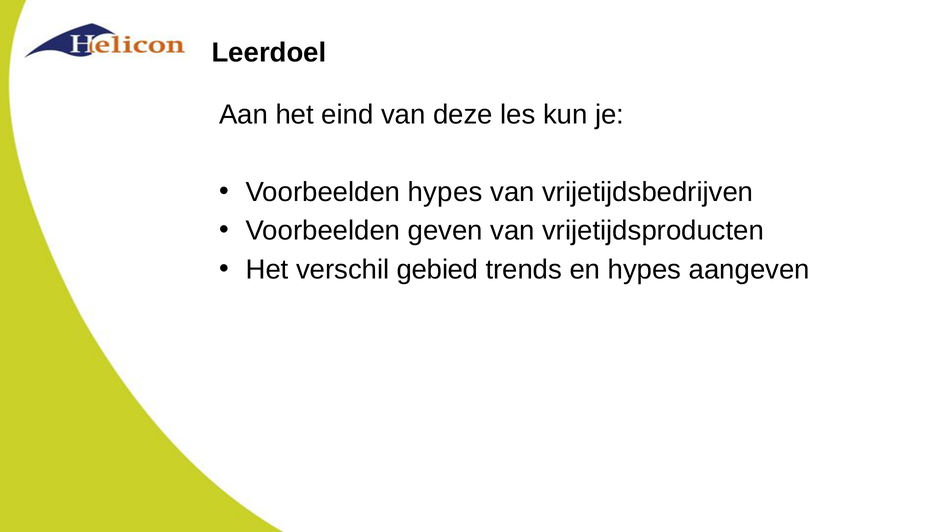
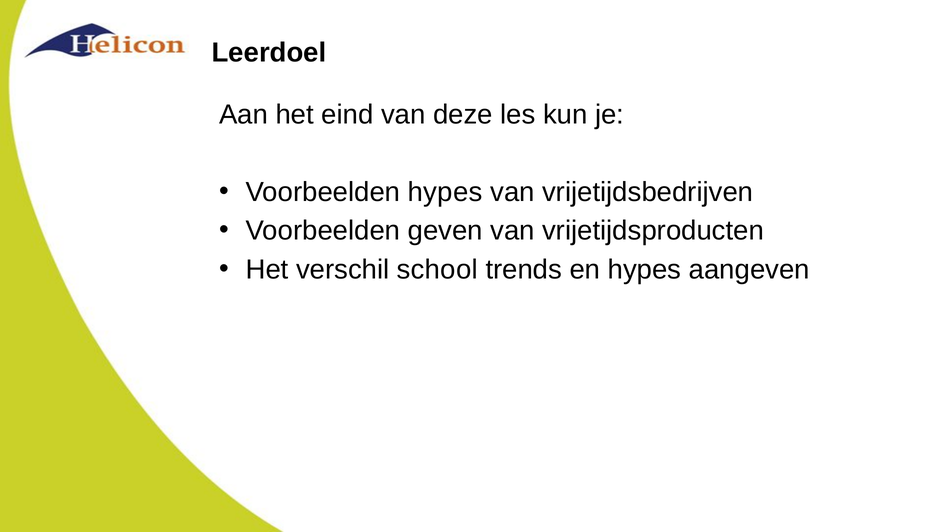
gebied: gebied -> school (437, 269)
